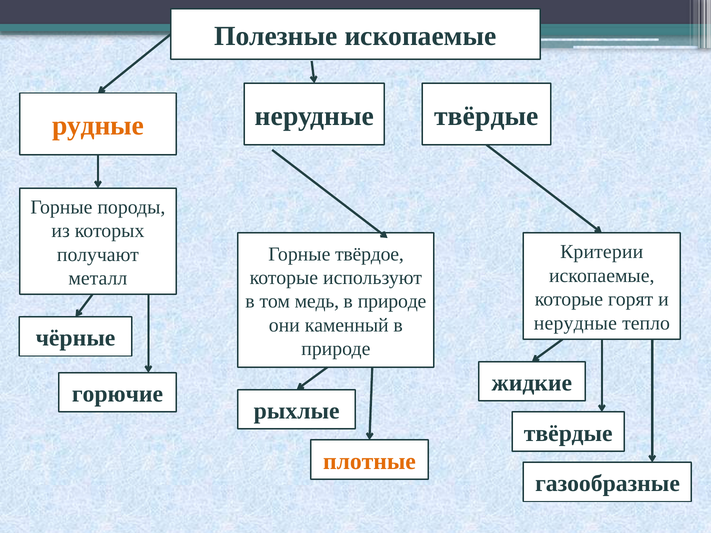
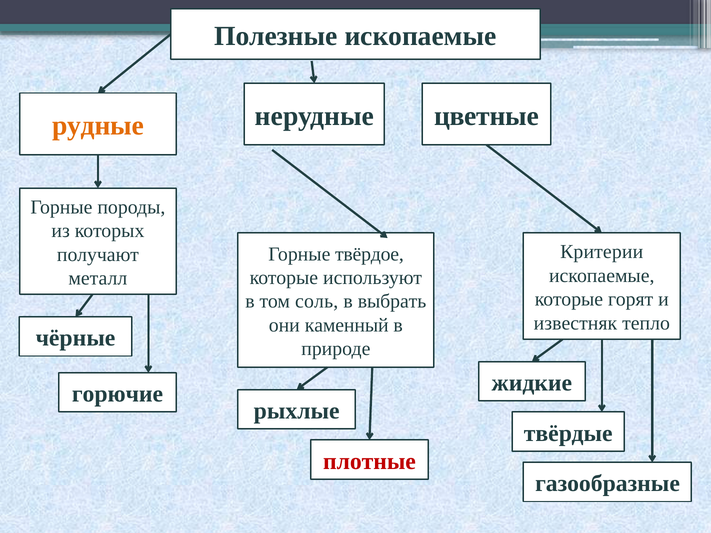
твёрдые: твёрдые -> цветные (487, 116)
медь: медь -> соль (317, 302)
природе: природе -> выбрать (392, 302)
нерудные: нерудные -> известняк (575, 323)
плотные colour: orange -> red (369, 461)
